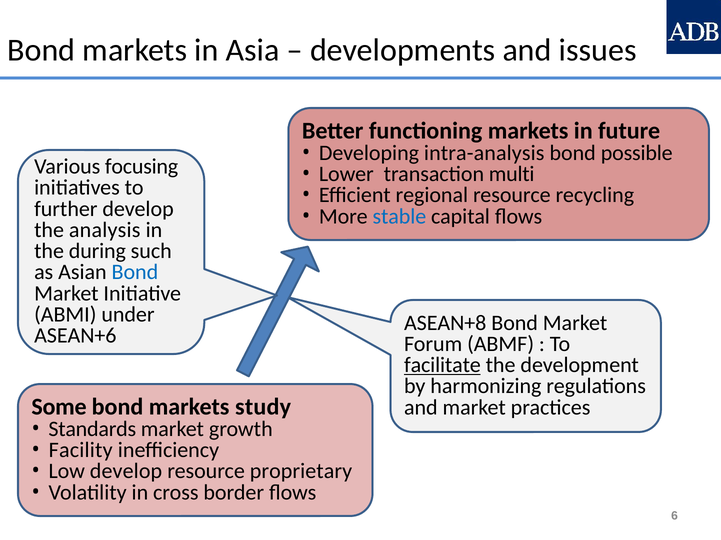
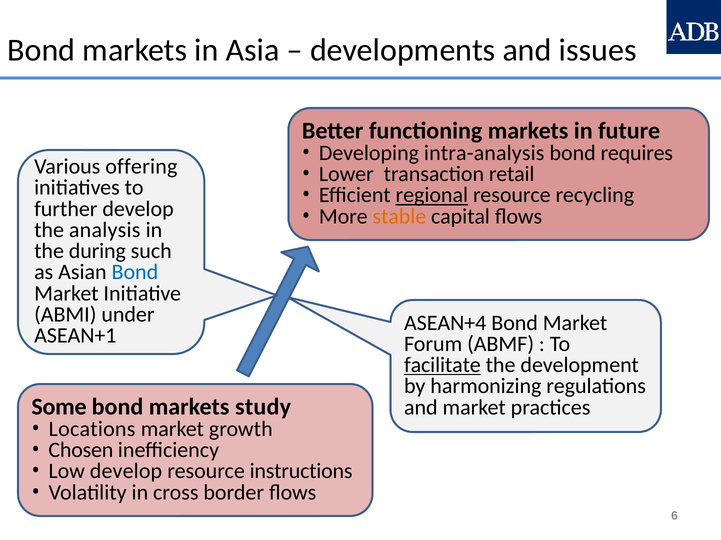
possible: possible -> requires (637, 153)
focusing: focusing -> offering (141, 167)
multi: multi -> retail (512, 174)
regional underline: none -> present (432, 195)
stable colour: blue -> orange (399, 217)
ASEAN+8: ASEAN+8 -> ASEAN+4 (445, 323)
ASEAN+6: ASEAN+6 -> ASEAN+1 (75, 336)
Standards: Standards -> Locations (92, 430)
Facility: Facility -> Chosen (81, 451)
proprietary: proprietary -> instructions (301, 472)
